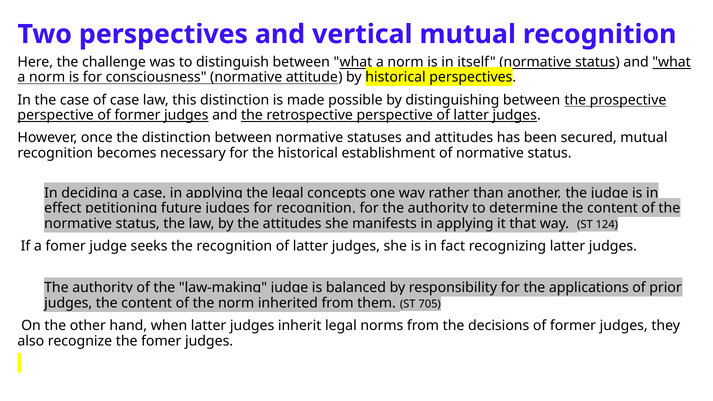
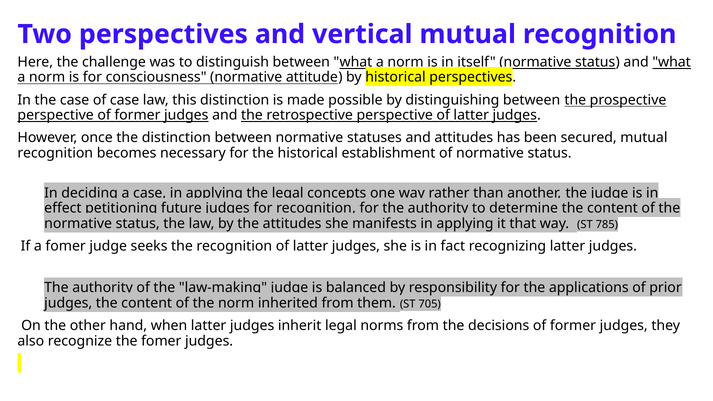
124: 124 -> 785 (607, 225)
